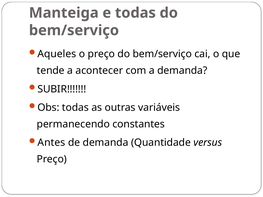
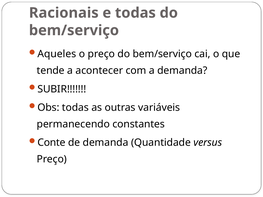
Manteiga: Manteiga -> Racionais (64, 13)
Antes: Antes -> Conte (52, 143)
